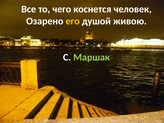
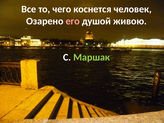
его colour: yellow -> pink (73, 21)
